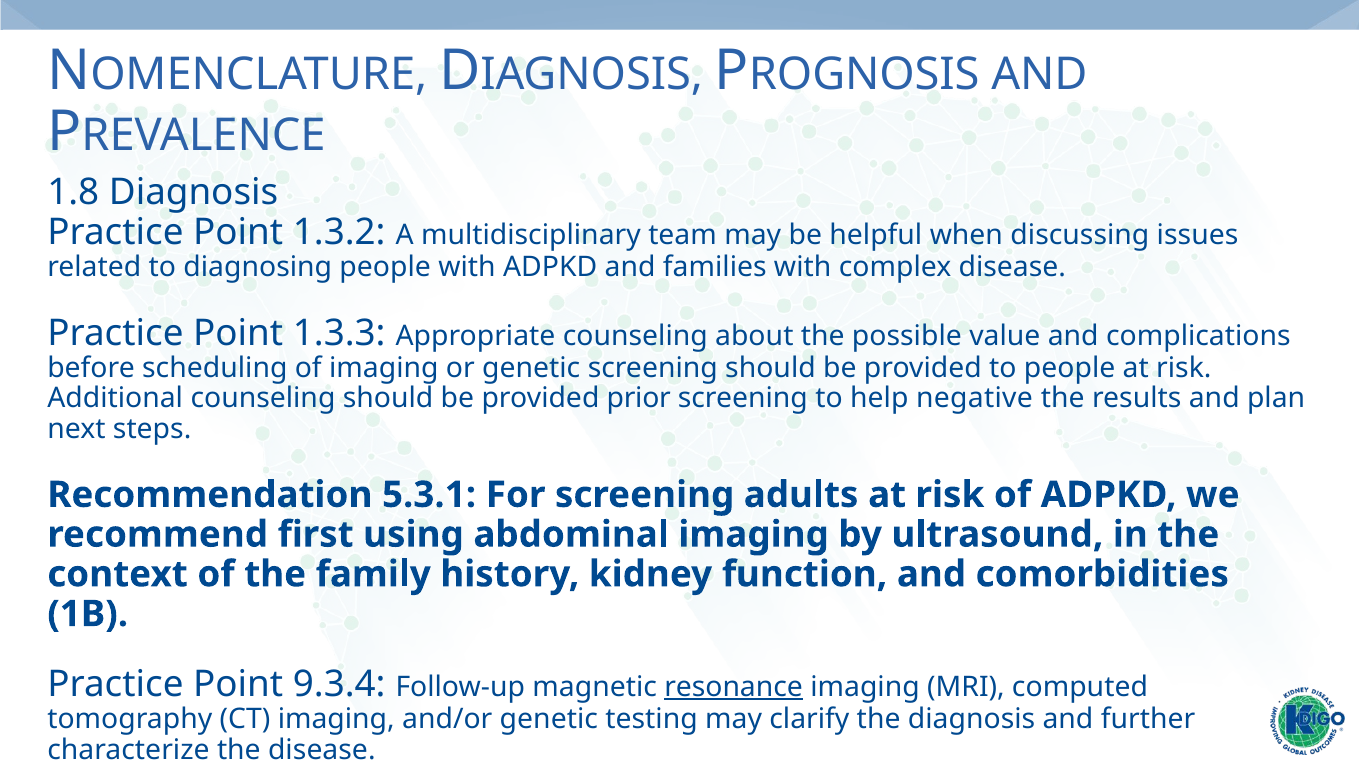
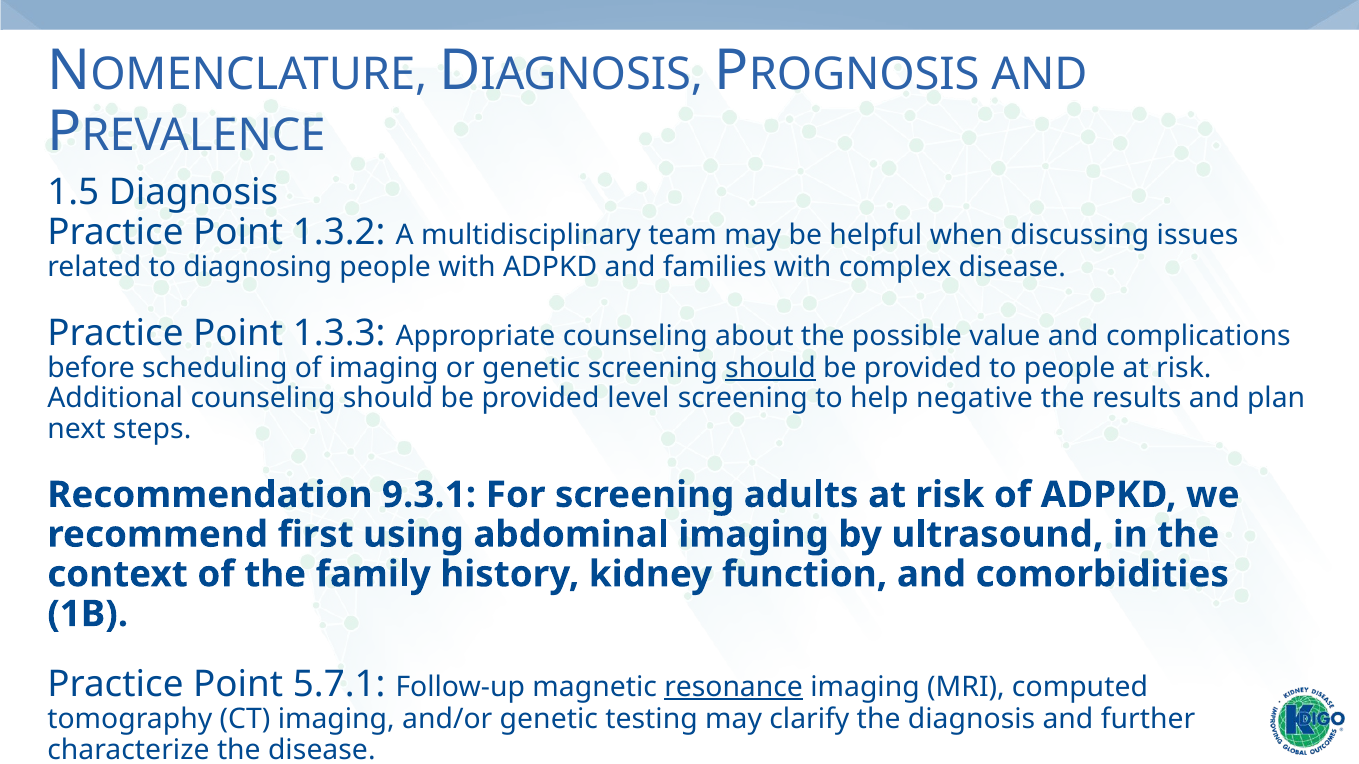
1.8: 1.8 -> 1.5 (73, 192)
should underline: none -> present (770, 368)
prior: prior -> level (638, 399)
5.3.1: 5.3.1 -> 9.3.1 (429, 495)
9.3.4: 9.3.4 -> 5.7.1 (339, 685)
